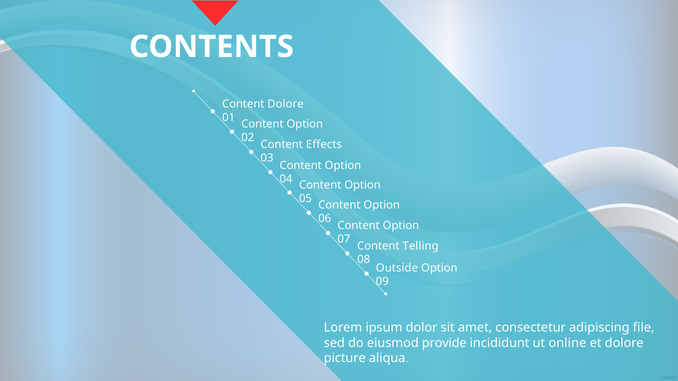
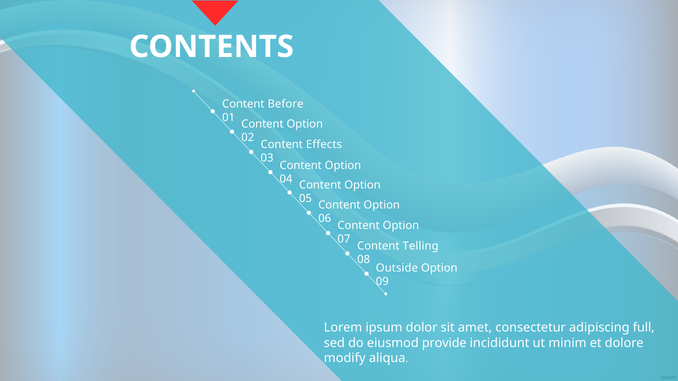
Content Dolore: Dolore -> Before (286, 104)
file: file -> full (644, 328)
online: online -> minim (567, 343)
picture: picture -> modify (345, 358)
